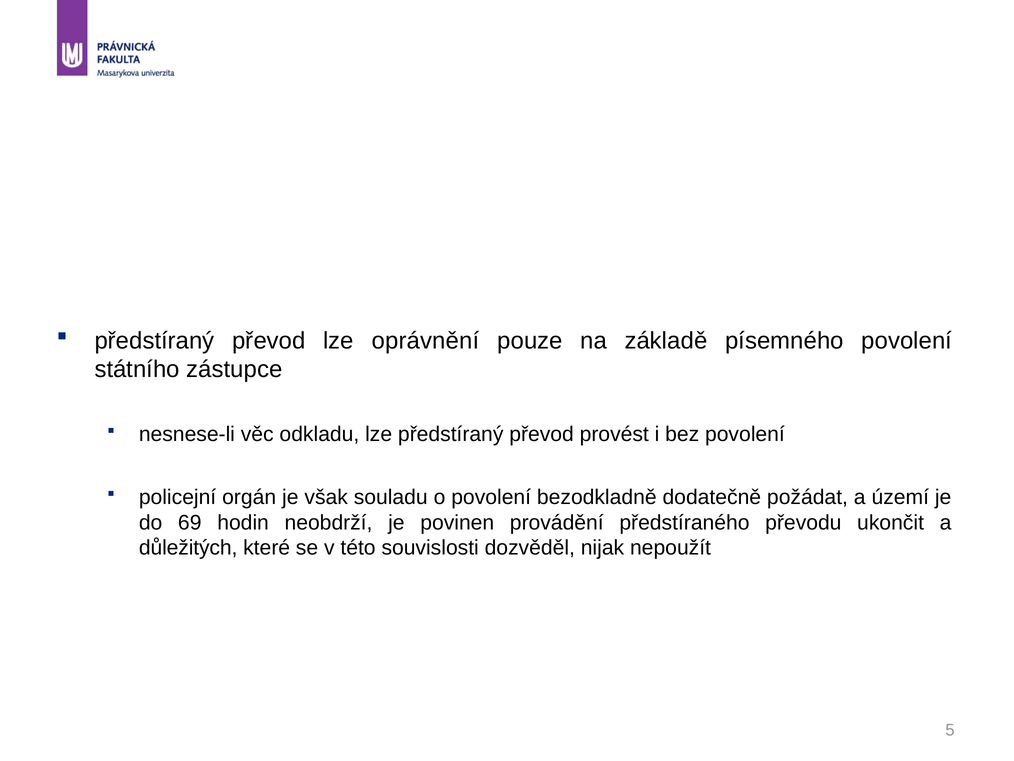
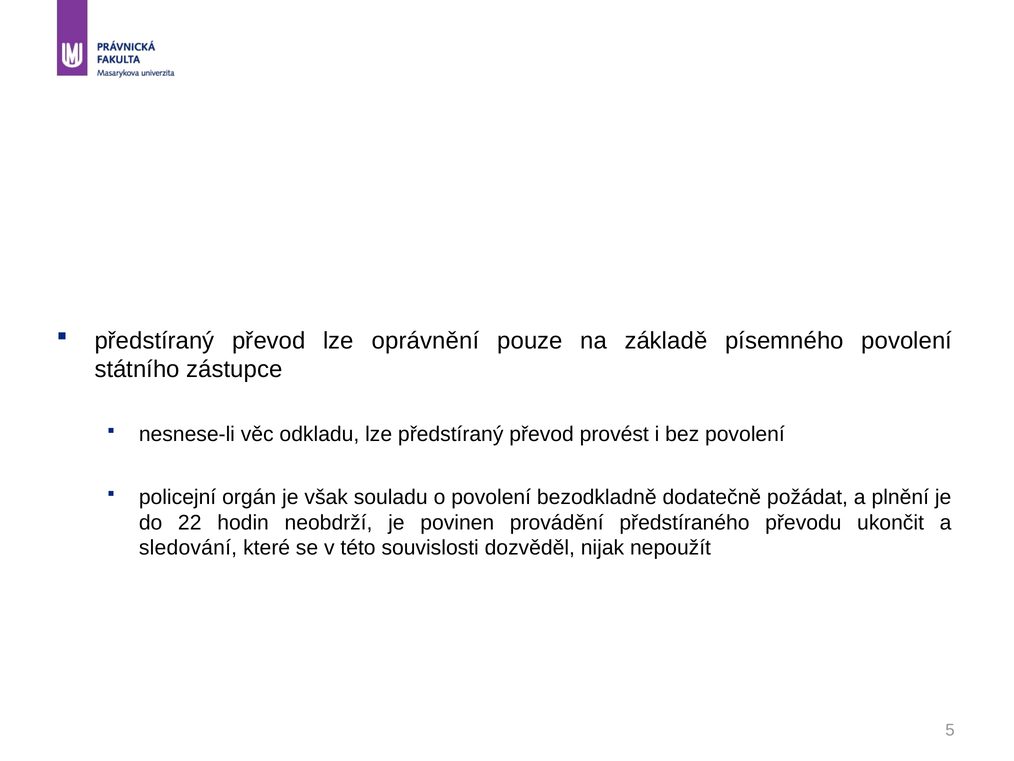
území: území -> plnění (900, 497)
69: 69 -> 22 (190, 522)
důležitých: důležitých -> sledování (188, 548)
